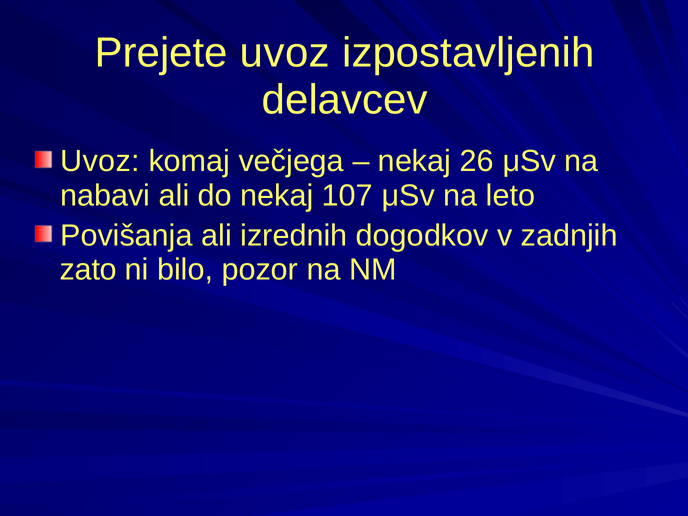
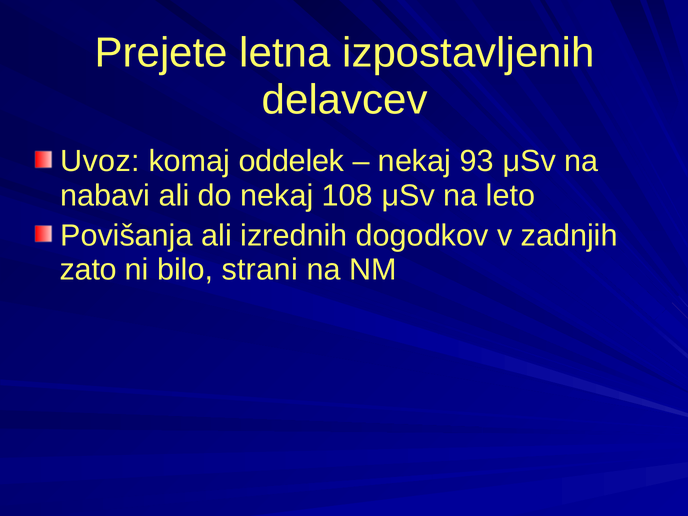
Prejete uvoz: uvoz -> letna (285, 53)
večjega: večjega -> oddelek (291, 161)
26: 26 -> 93 (477, 161)
107: 107 -> 108 (347, 196)
pozor: pozor -> strani (260, 270)
